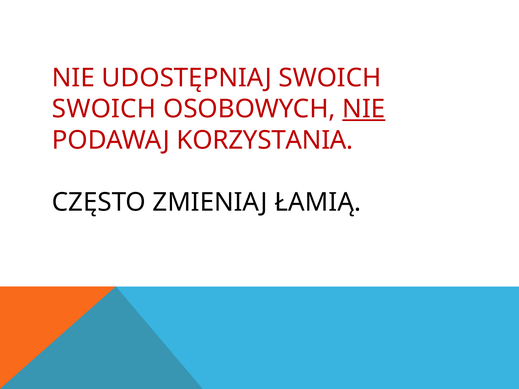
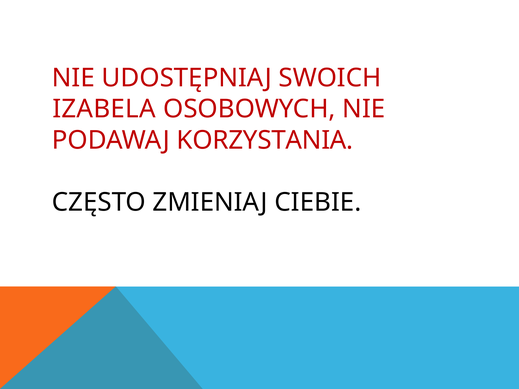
SWOICH: SWOICH -> IZABELA (104, 109)
NIE underline: present -> none (364, 109)
ŁAMIĄ: ŁAMIĄ -> CIEBIE (318, 203)
